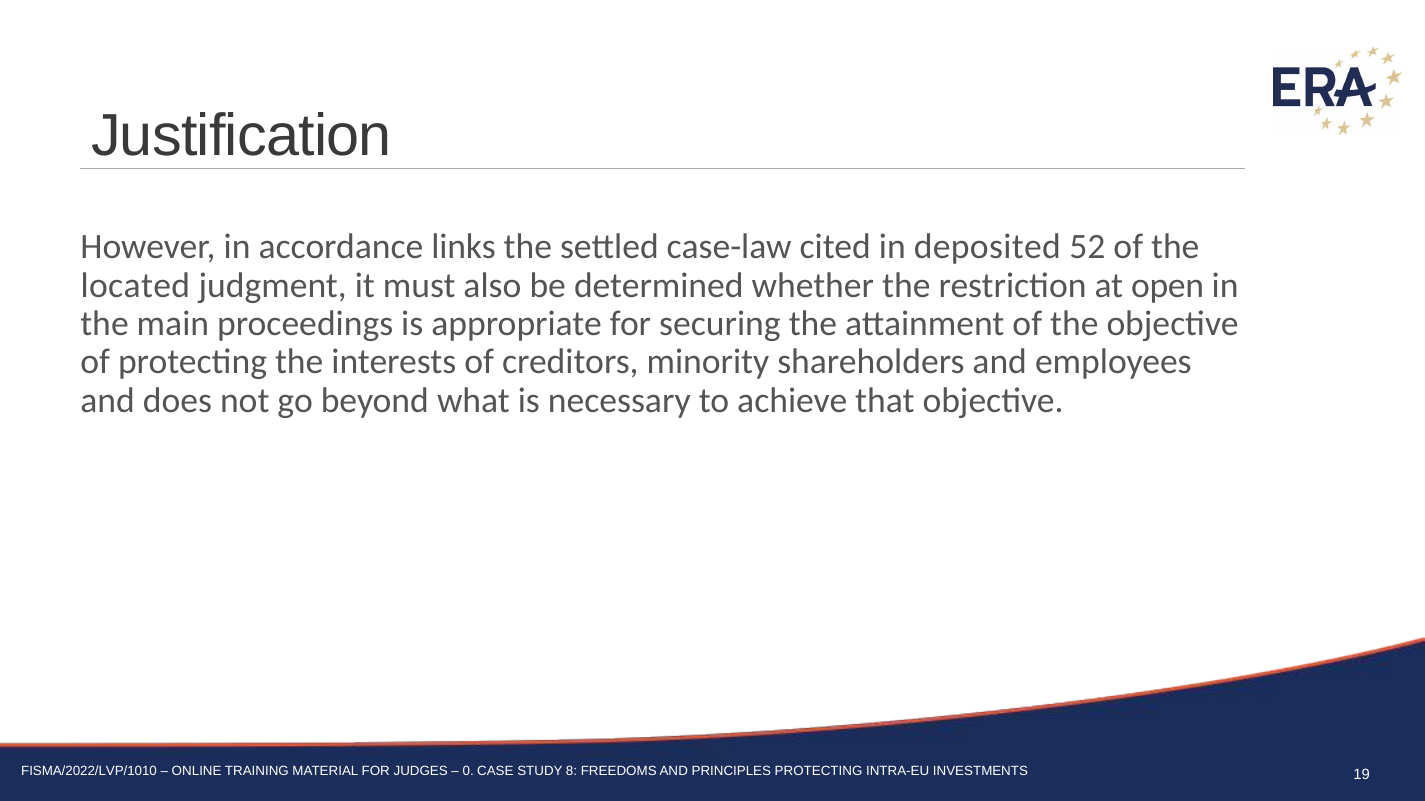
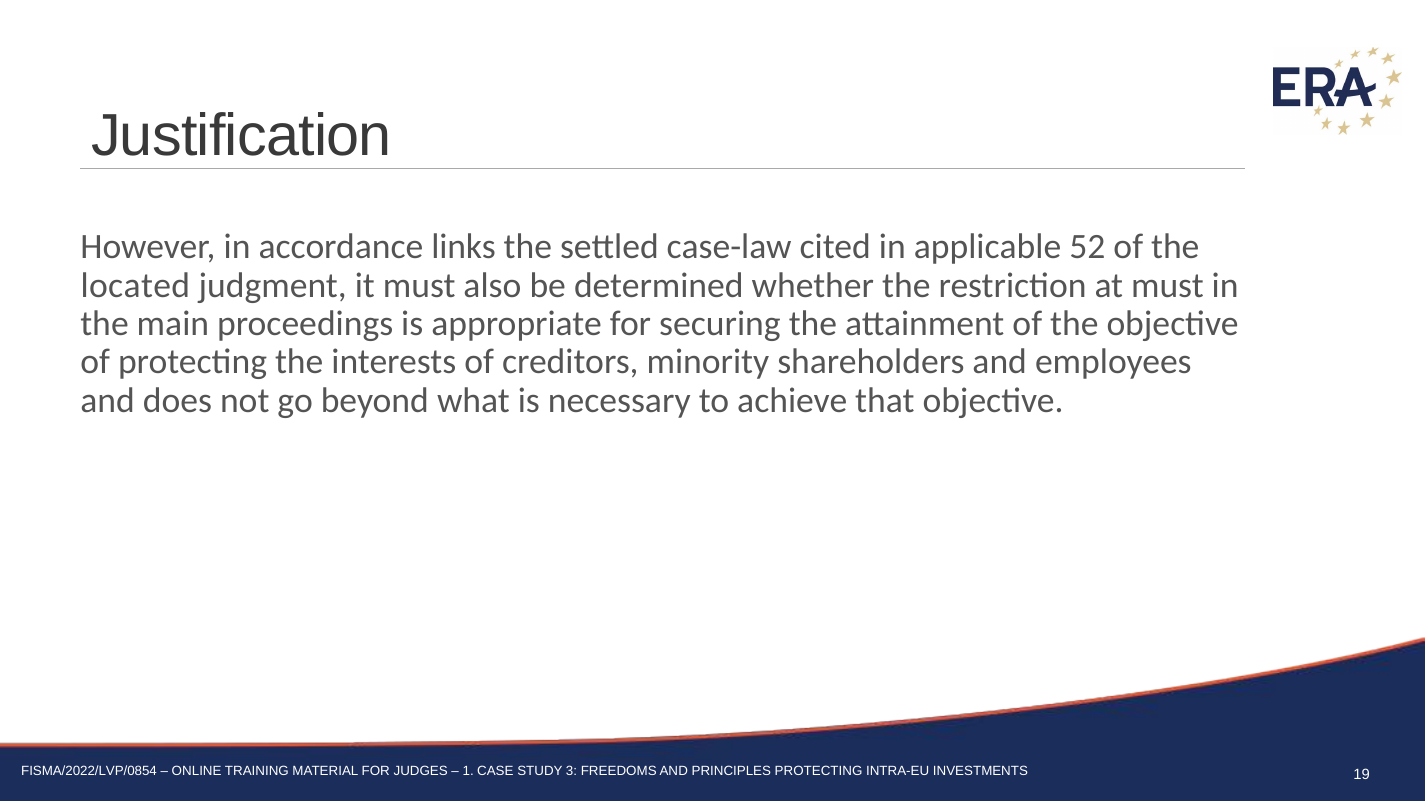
deposited: deposited -> applicable (988, 247)
at open: open -> must (1167, 286)
FISMA/2022/LVP/1010: FISMA/2022/LVP/1010 -> FISMA/2022/LVP/0854 (89, 772)
0: 0 -> 1 (468, 772)
8: 8 -> 3 (572, 772)
